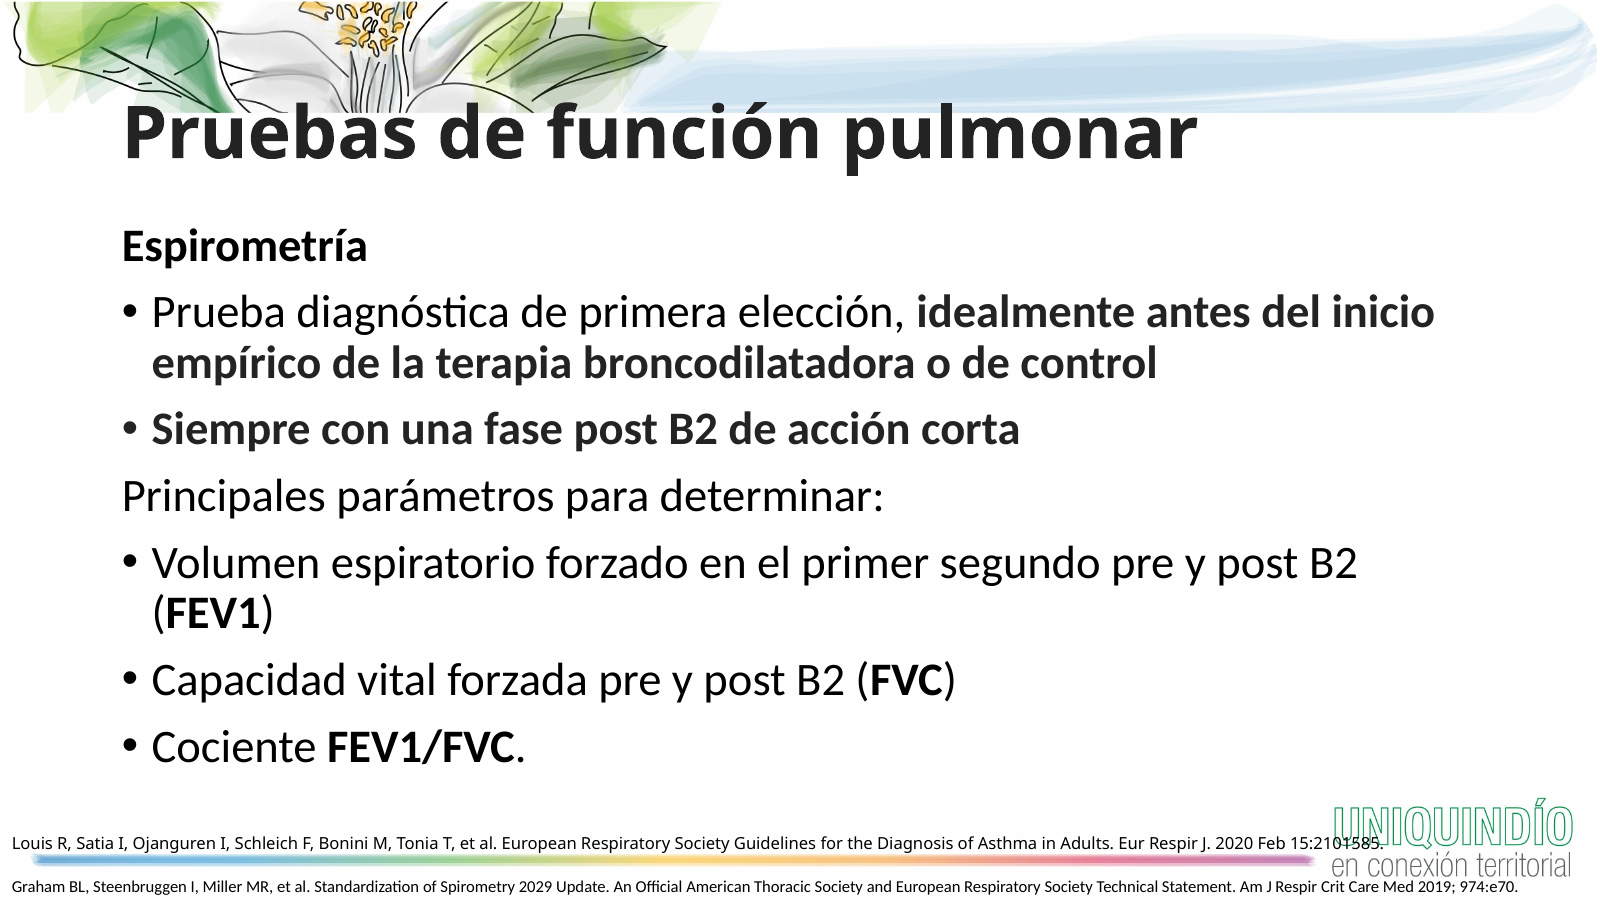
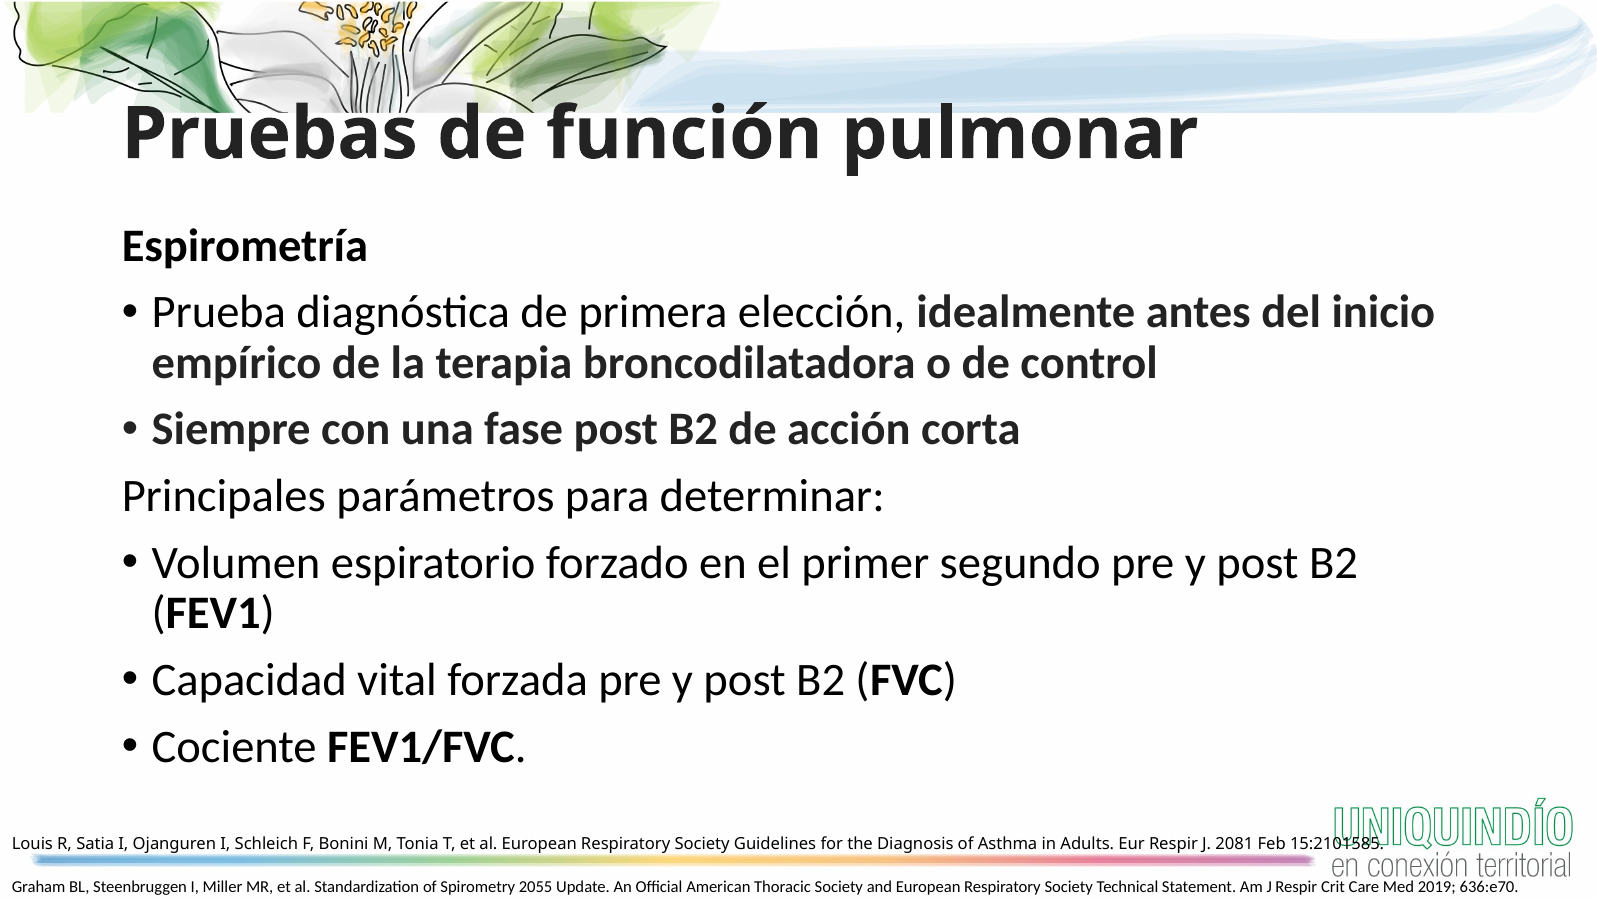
2020: 2020 -> 2081 (1234, 844)
2029: 2029 -> 2055 (536, 888)
974:e70: 974:e70 -> 636:e70 (1489, 888)
